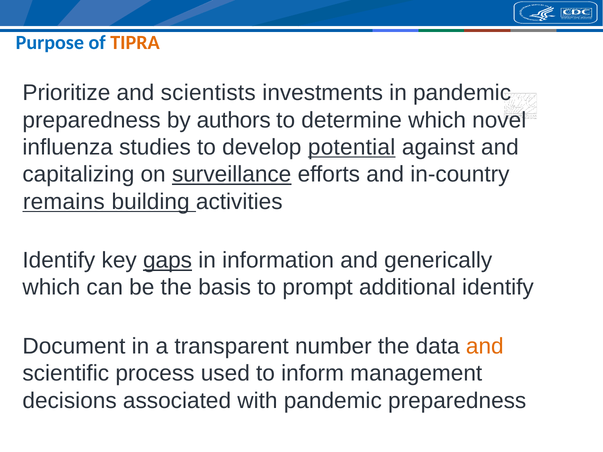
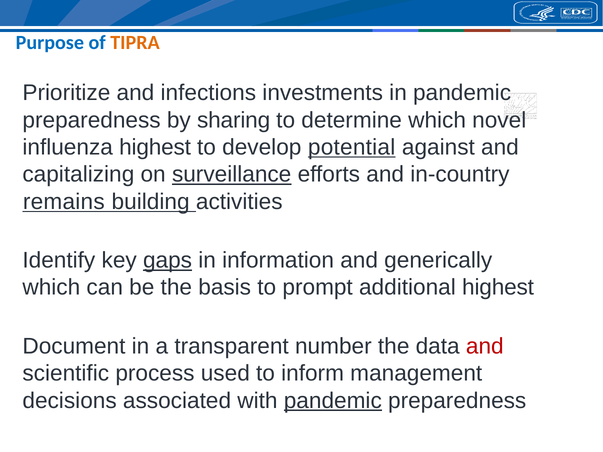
scientists: scientists -> infections (208, 93)
authors: authors -> sharing (234, 120)
influenza studies: studies -> highest (155, 147)
additional identify: identify -> highest (498, 288)
and colour: orange -> red (485, 347)
pandemic underline: none -> present (333, 401)
